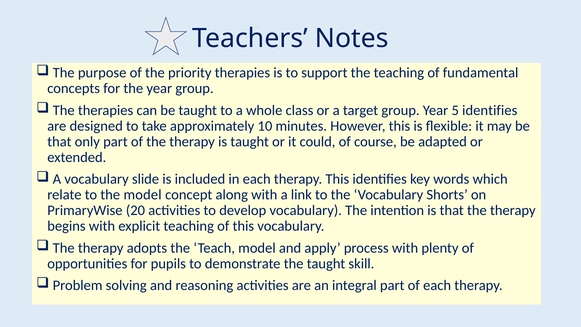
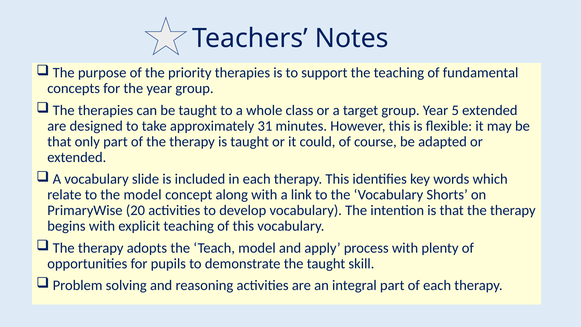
5 identifies: identifies -> extended (490, 110)
10: 10 -> 31 (265, 126)
